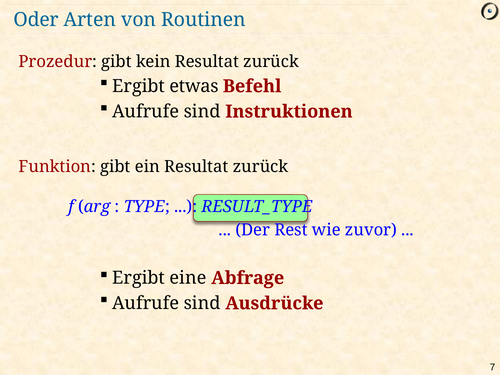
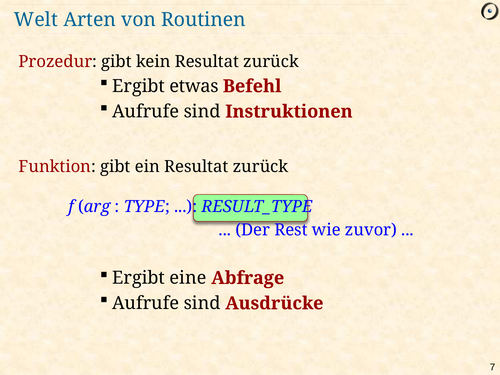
Oder: Oder -> Welt (36, 20)
